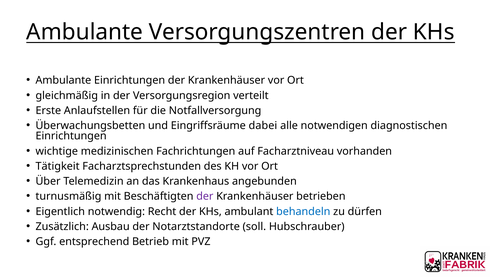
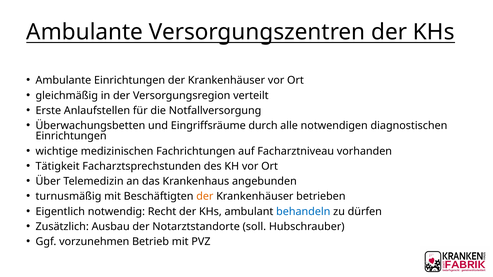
dabei: dabei -> durch (263, 126)
der colour: purple -> orange (205, 197)
entsprechend: entsprechend -> vorzunehmen (94, 242)
